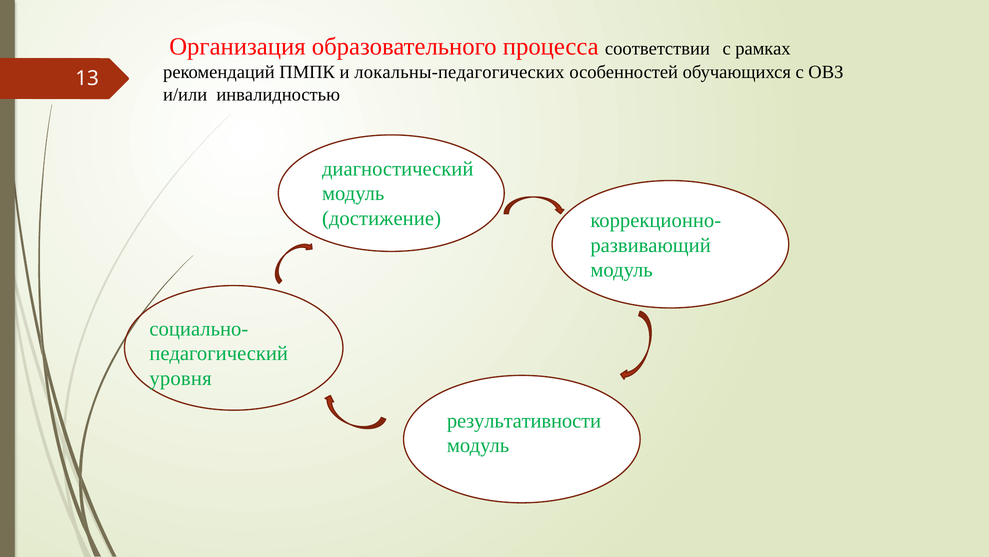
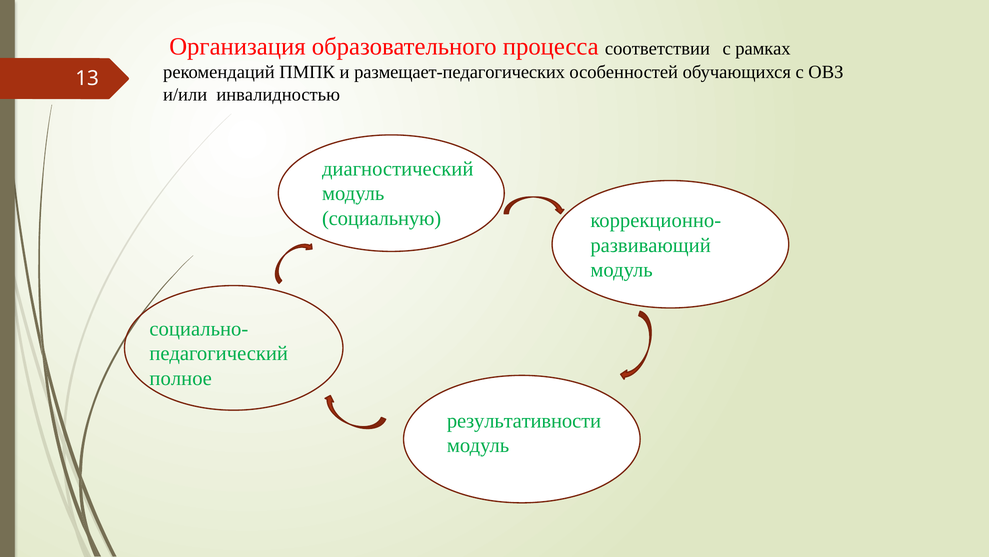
локальны-педагогических: локальны-педагогических -> размещает-педагогических (460, 72)
достижение: достижение -> социальную (382, 218)
уровня: уровня -> полное (181, 378)
